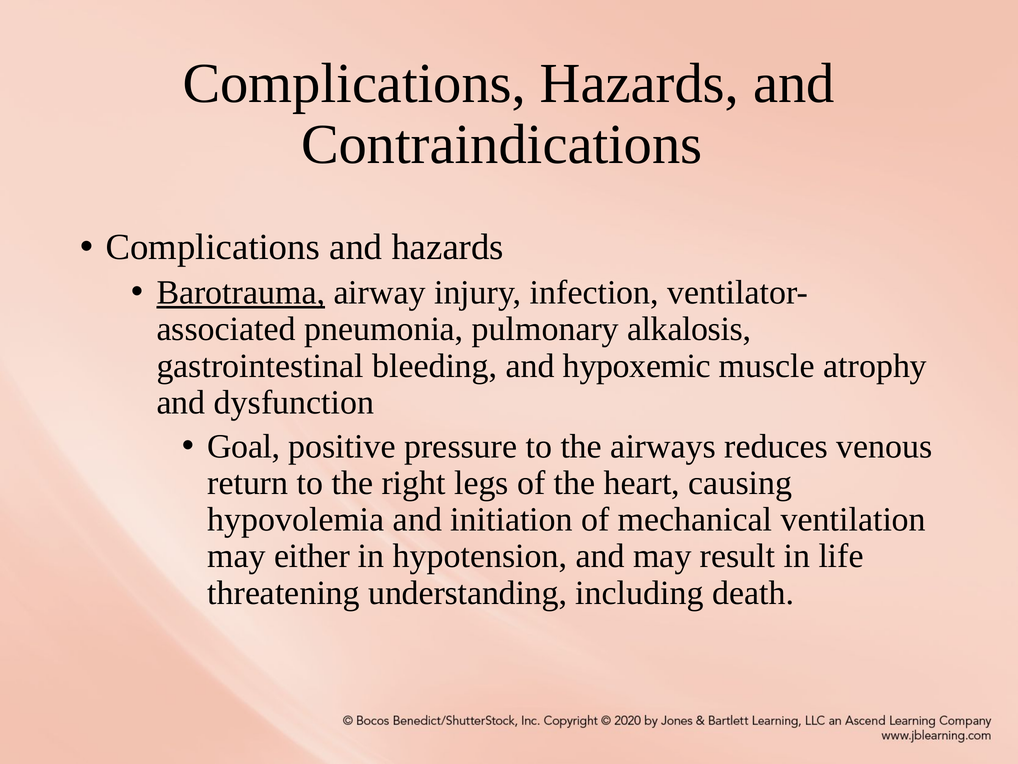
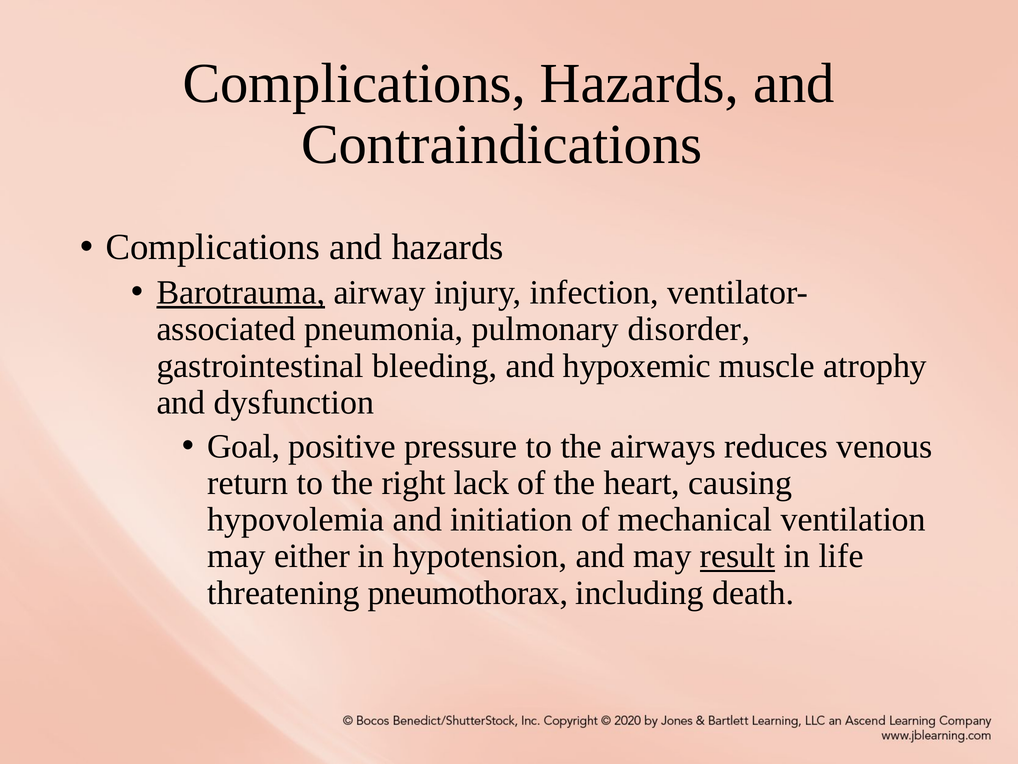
alkalosis: alkalosis -> disorder (689, 329)
legs: legs -> lack (482, 483)
result underline: none -> present (738, 556)
understanding: understanding -> pneumothorax (468, 593)
